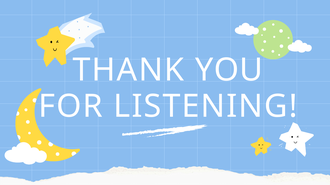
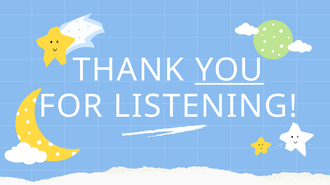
YOU underline: none -> present (229, 70)
